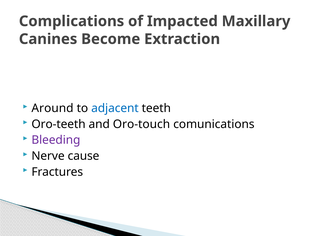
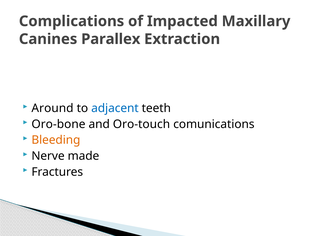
Become: Become -> Parallex (111, 39)
Oro-teeth: Oro-teeth -> Oro-bone (58, 124)
Bleeding colour: purple -> orange (56, 140)
cause: cause -> made (83, 156)
